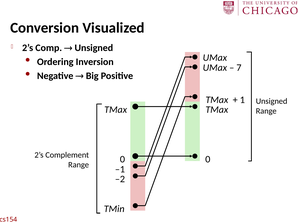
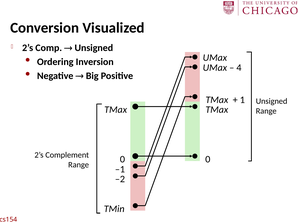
7: 7 -> 4 (239, 68)
